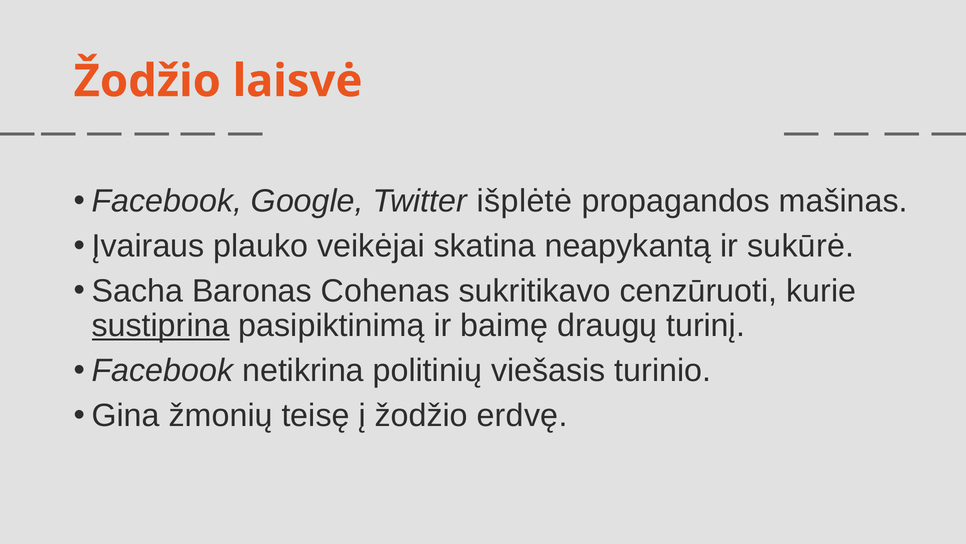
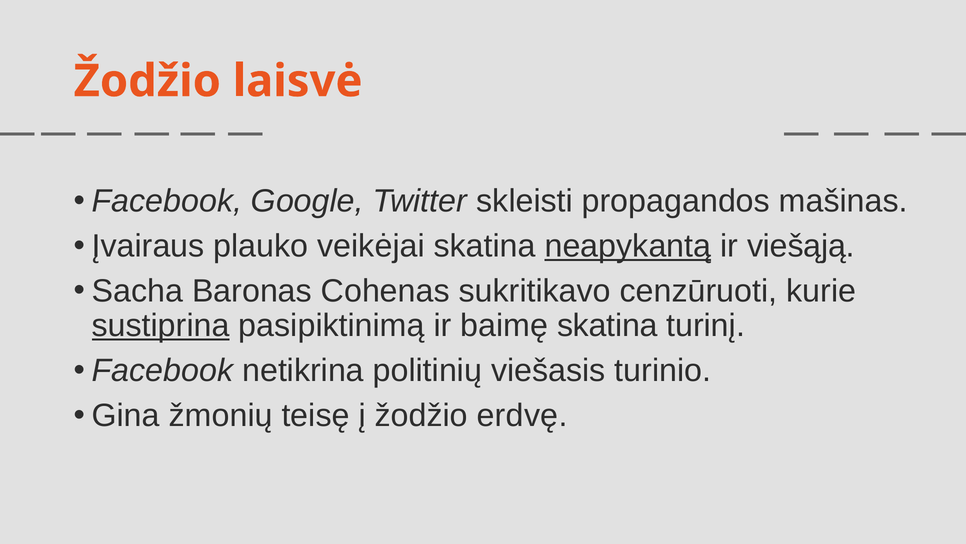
išplėtė: išplėtė -> skleisti (525, 201)
neapykantą underline: none -> present (628, 246)
sukūrė: sukūrė -> viešąją (801, 246)
baimę draugų: draugų -> skatina (607, 325)
